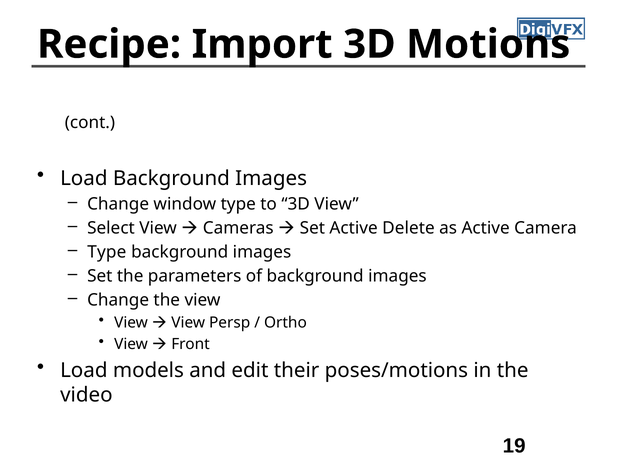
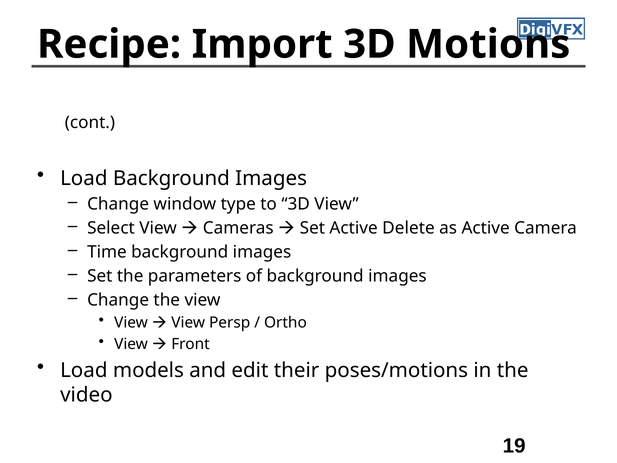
Type: Type -> Time (107, 252)
